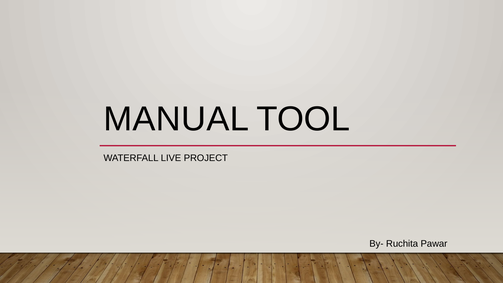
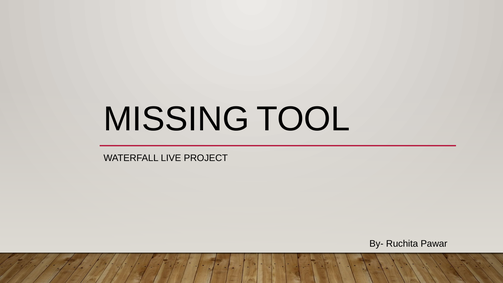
MANUAL: MANUAL -> MISSING (176, 119)
